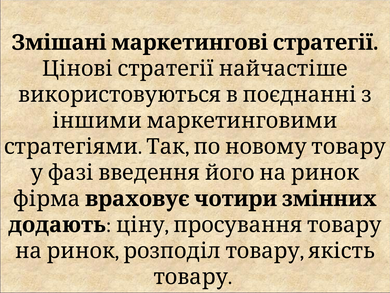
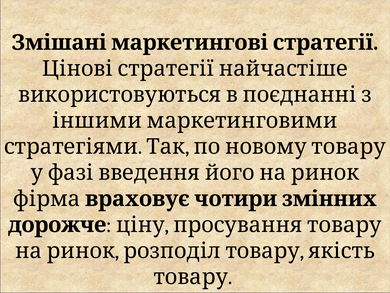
додають: додають -> дорожче (57, 225)
